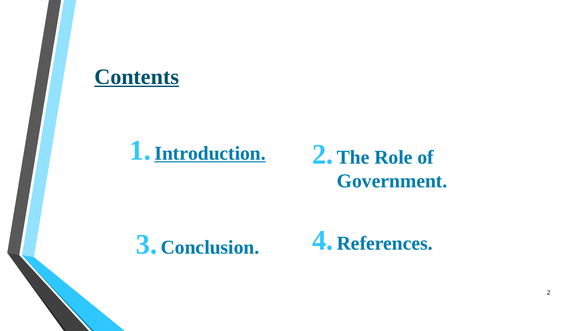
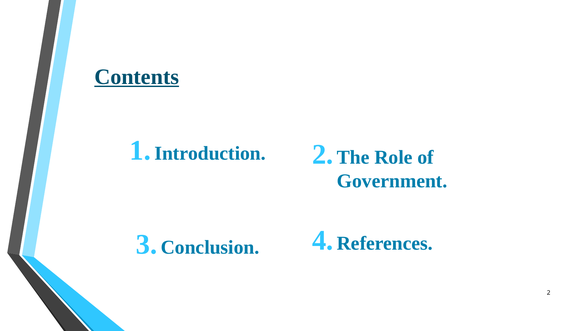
Introduction underline: present -> none (210, 153)
